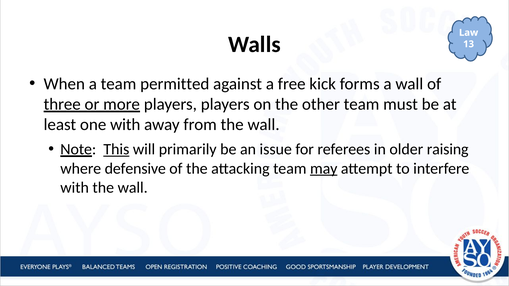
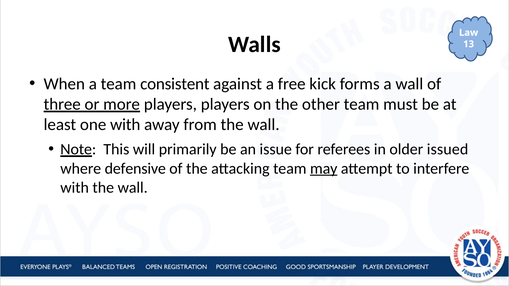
permitted: permitted -> consistent (175, 84)
This underline: present -> none (116, 150)
raising: raising -> issued (448, 150)
